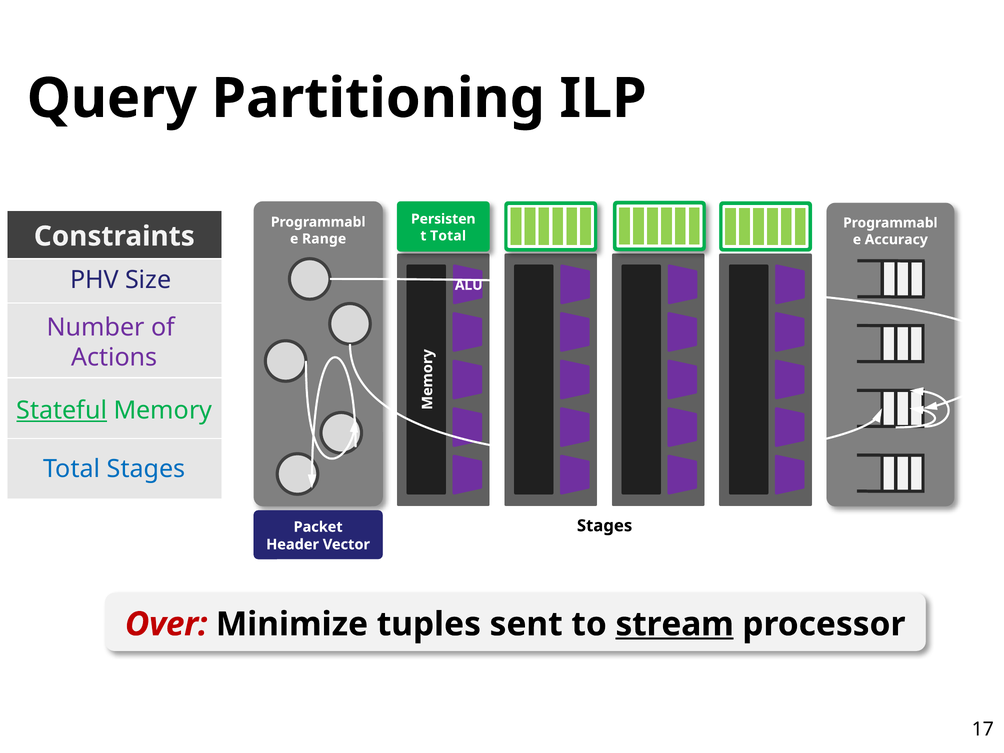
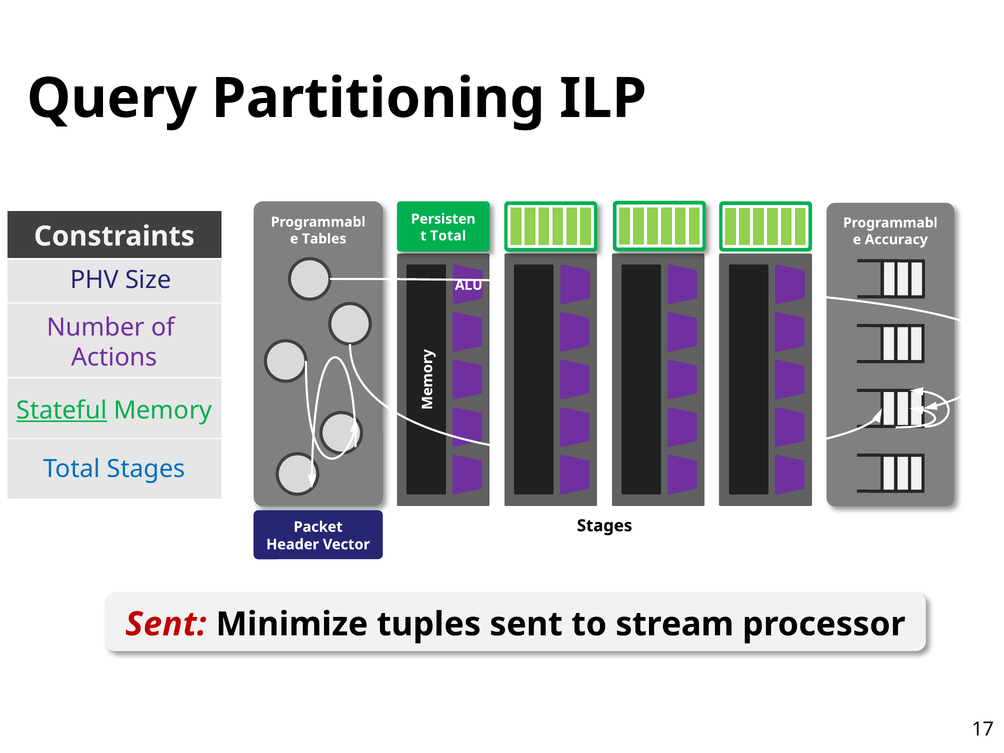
Range: Range -> Tables (324, 239)
Over: Over -> Sent (166, 624)
stream underline: present -> none (675, 624)
